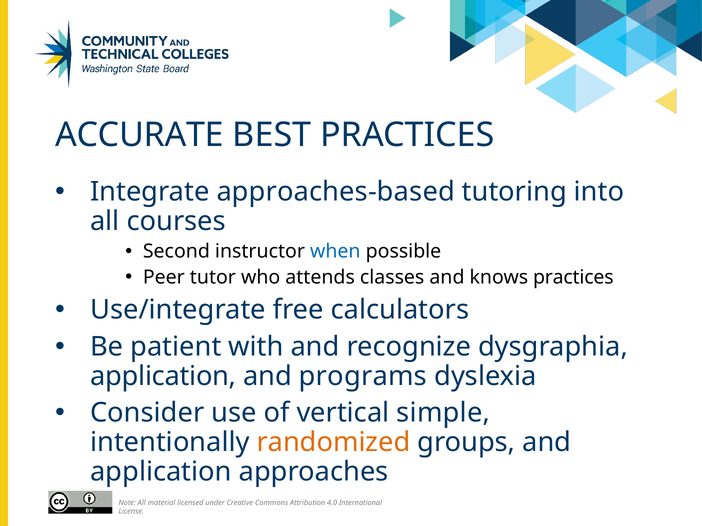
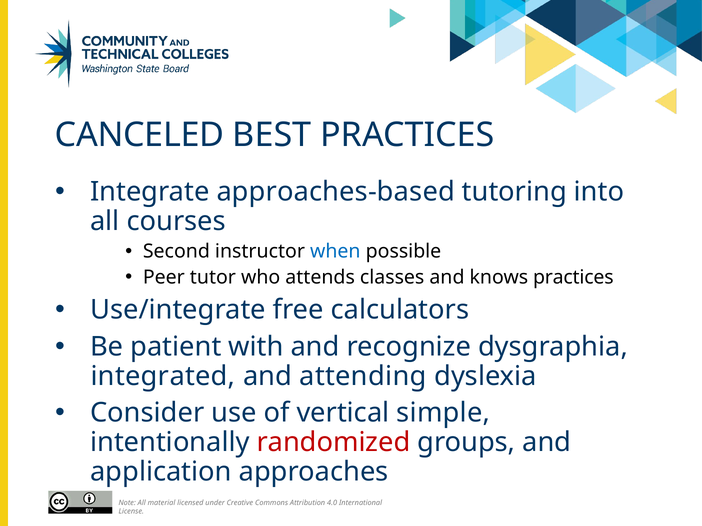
ACCURATE: ACCURATE -> CANCELED (140, 135)
application: application -> integrated (163, 376)
programs: programs -> attending (363, 376)
randomized colour: orange -> red (334, 443)
